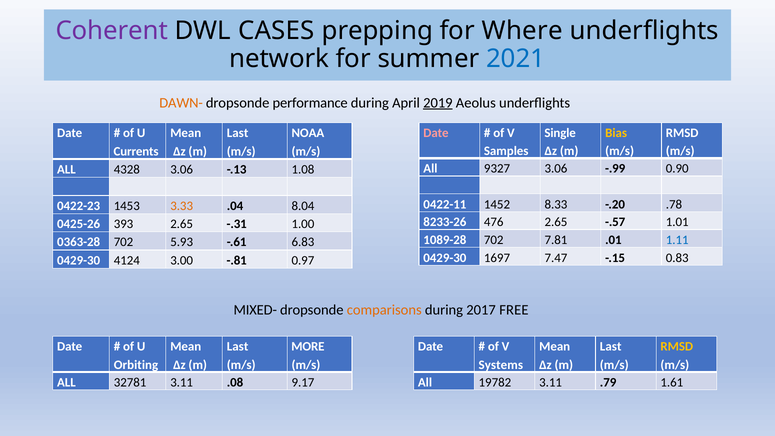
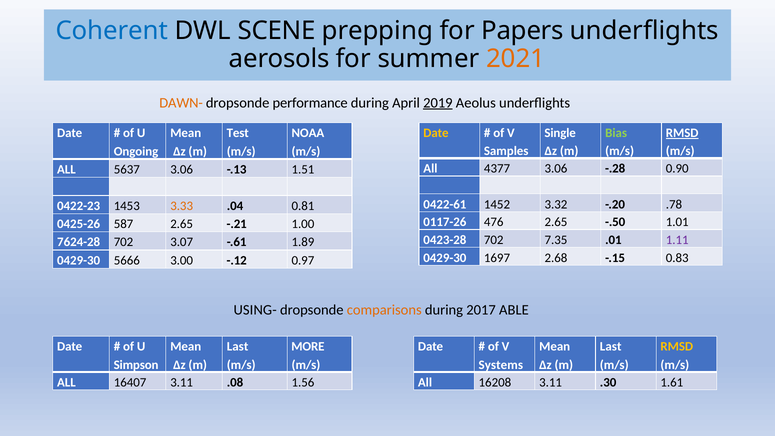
Coherent colour: purple -> blue (112, 31)
CASES: CASES -> SCENE (277, 31)
Where: Where -> Papers (523, 31)
network: network -> aerosols (279, 59)
2021 colour: blue -> orange (516, 59)
Date colour: pink -> yellow (436, 133)
Bias colour: yellow -> light green (616, 133)
RMSD underline: none -> present (682, 133)
Last: Last -> Test (238, 133)
Currents: Currents -> Ongoing (136, 151)
9327: 9327 -> 4377 (497, 169)
-.99: -.99 -> -.28 (615, 169)
4328: 4328 -> 5637 (127, 169)
1.08: 1.08 -> 1.51 (303, 169)
0422-11: 0422-11 -> 0422-61 (445, 204)
8.33: 8.33 -> 3.32 (556, 204)
8.04: 8.04 -> 0.81 (303, 206)
8233-26: 8233-26 -> 0117-26 (445, 222)
-.57: -.57 -> -.50 (615, 222)
393: 393 -> 587 (124, 224)
-.31: -.31 -> -.21 (237, 224)
1089-28: 1089-28 -> 0423-28 (445, 240)
7.81: 7.81 -> 7.35 (556, 240)
1.11 colour: blue -> purple (677, 240)
0363-28: 0363-28 -> 7624-28 (79, 242)
5.93: 5.93 -> 3.07 (182, 242)
6.83: 6.83 -> 1.89 (303, 242)
7.47: 7.47 -> 2.68 (556, 258)
4124: 4124 -> 5666 (127, 260)
-.81: -.81 -> -.12 (237, 260)
MIXED-: MIXED- -> USING- (255, 310)
FREE: FREE -> ABLE (514, 310)
Orbiting: Orbiting -> Simpson (136, 365)
32781: 32781 -> 16407 (130, 382)
9.17: 9.17 -> 1.56 (303, 382)
19782: 19782 -> 16208 (495, 382)
.79: .79 -> .30 (608, 382)
